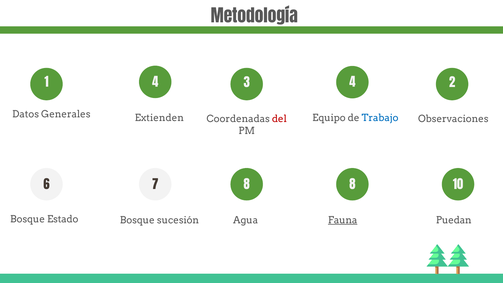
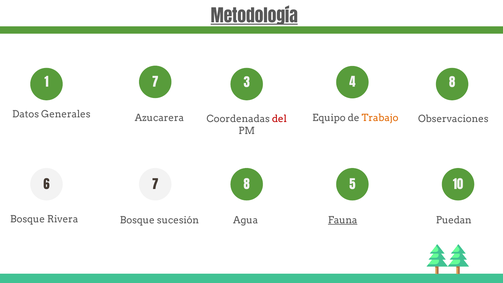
Metodología underline: none -> present (254, 17)
1 4: 4 -> 7 (155, 83)
3 2: 2 -> 8 (452, 83)
Extienden: Extienden -> Azucarera (159, 118)
Trabajo colour: blue -> orange (380, 118)
8 8: 8 -> 5 (352, 185)
Estado: Estado -> Rivera (63, 219)
